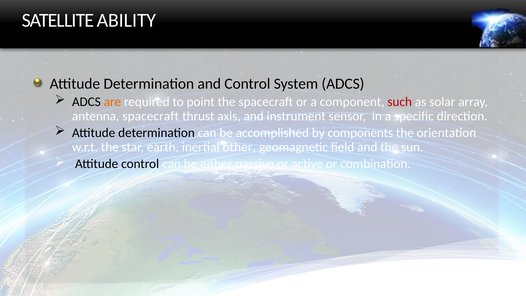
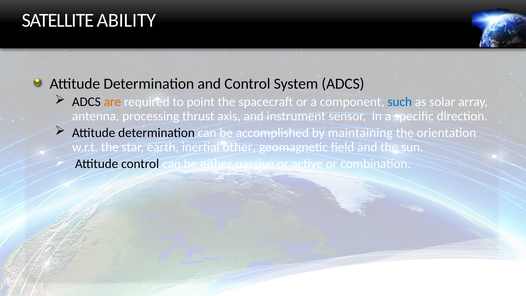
such colour: red -> blue (400, 102)
antenna spacecraft: spacecraft -> processing (151, 116)
components: components -> maintaining (360, 133)
